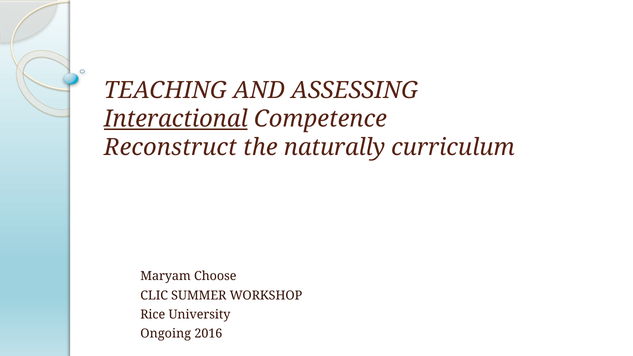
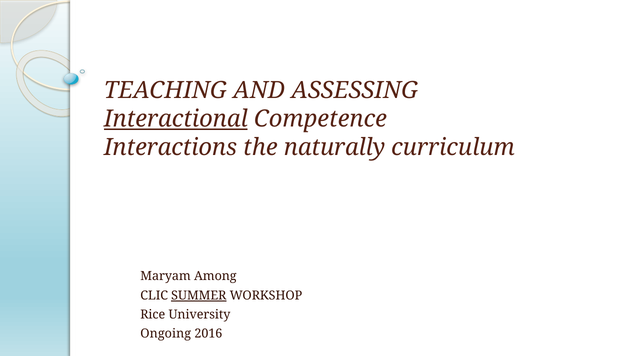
Reconstruct: Reconstruct -> Interactions (170, 148)
Choose: Choose -> Among (215, 276)
SUMMER underline: none -> present (199, 296)
